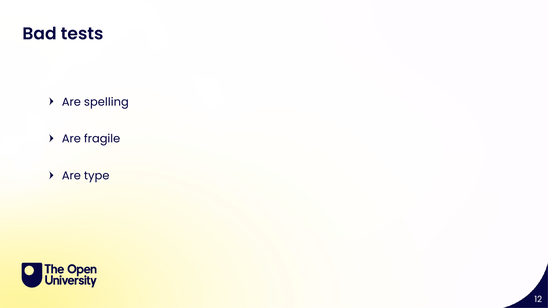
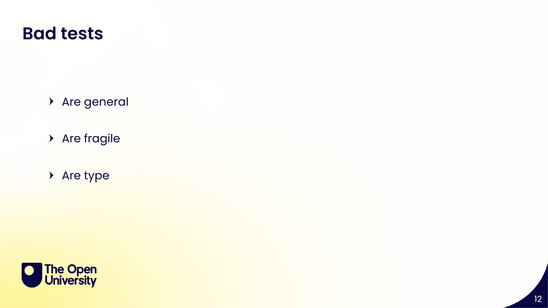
spelling: spelling -> general (106, 102)
